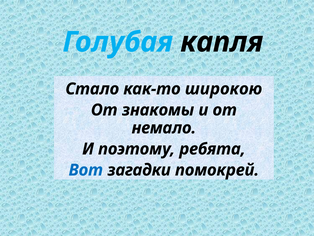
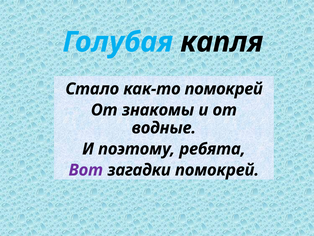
как-то широкою: широкою -> помокрей (224, 89)
немало: немало -> водные (164, 128)
Вот colour: blue -> purple (86, 170)
